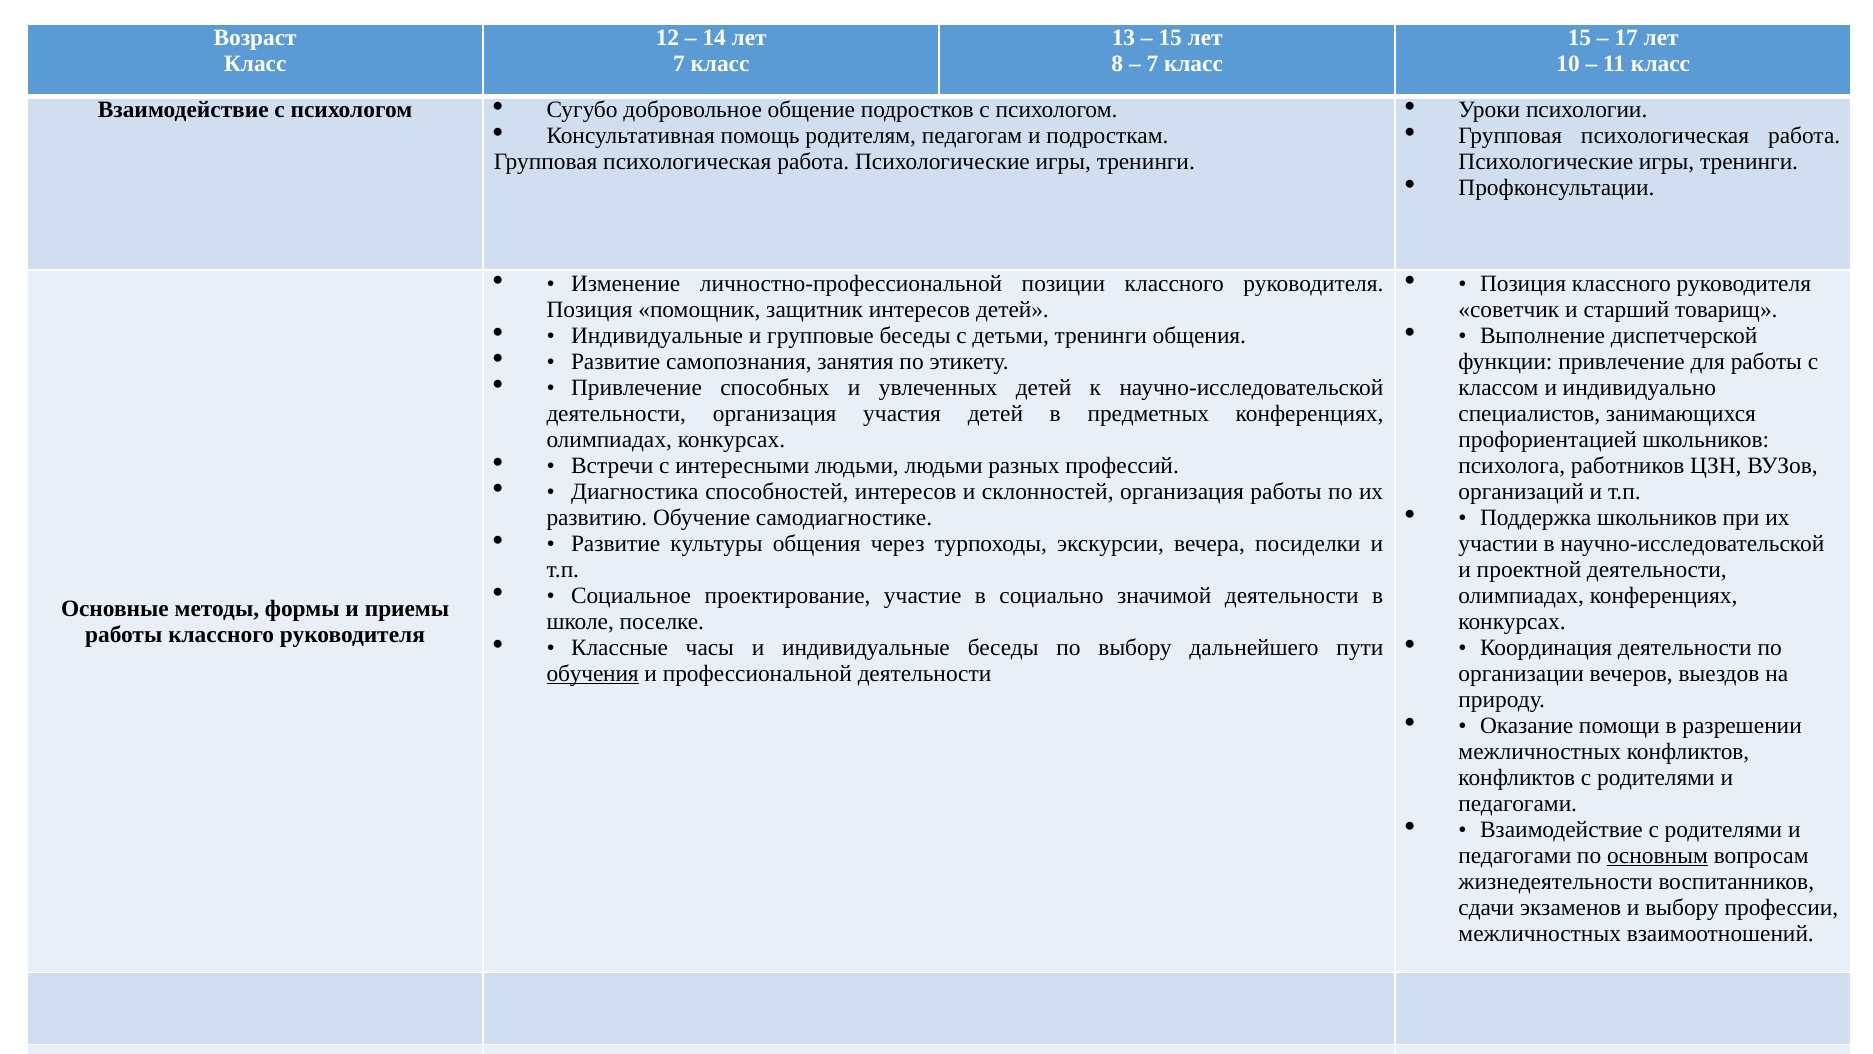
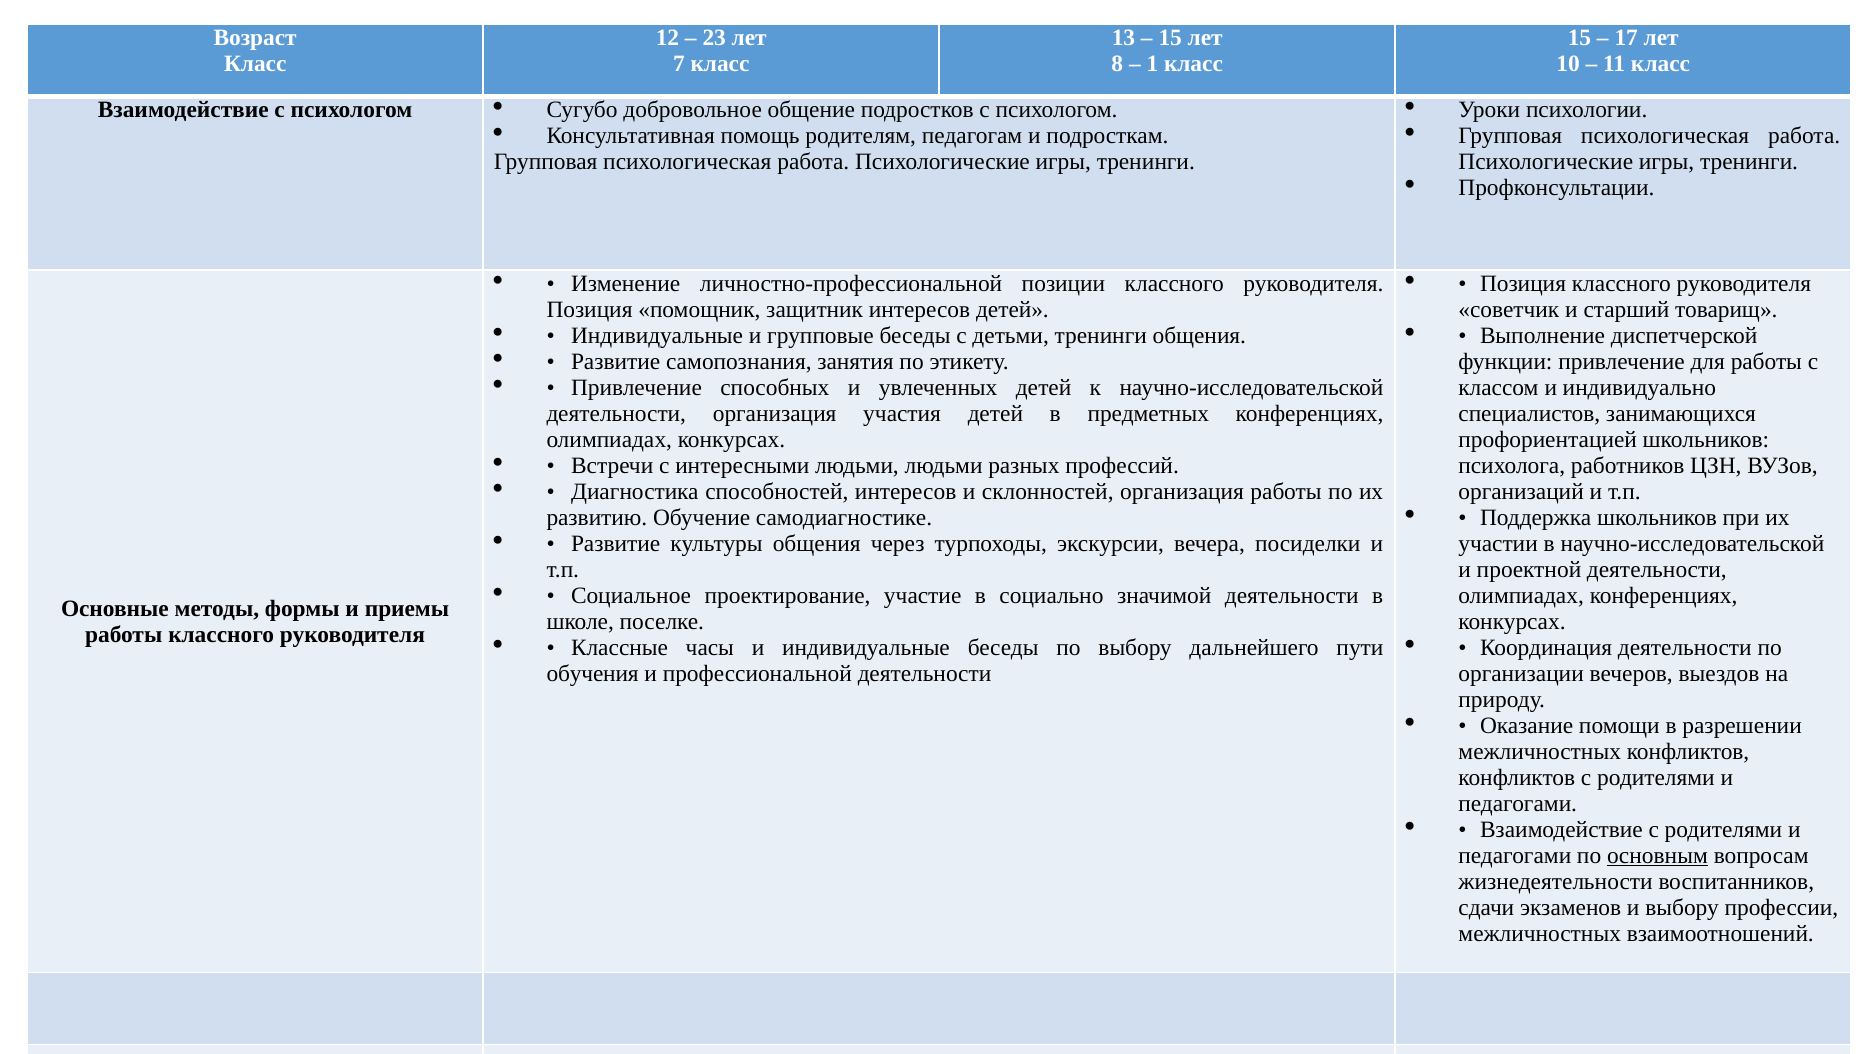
14: 14 -> 23 (714, 37)
7: 7 -> 1 (1152, 63)
обучения underline: present -> none (593, 673)
